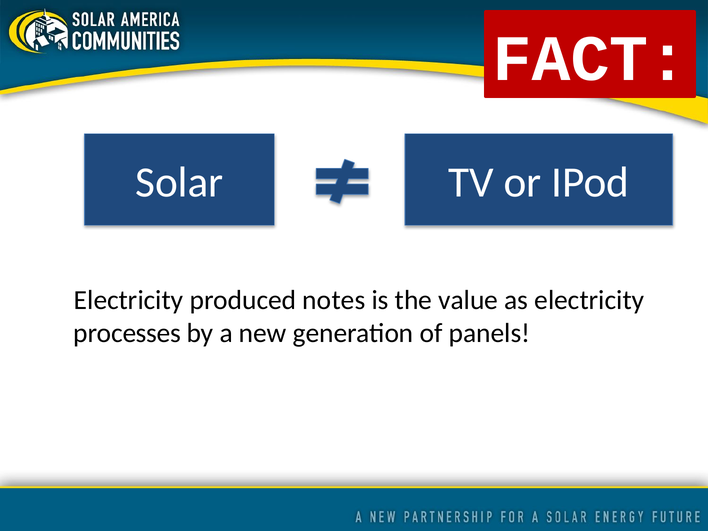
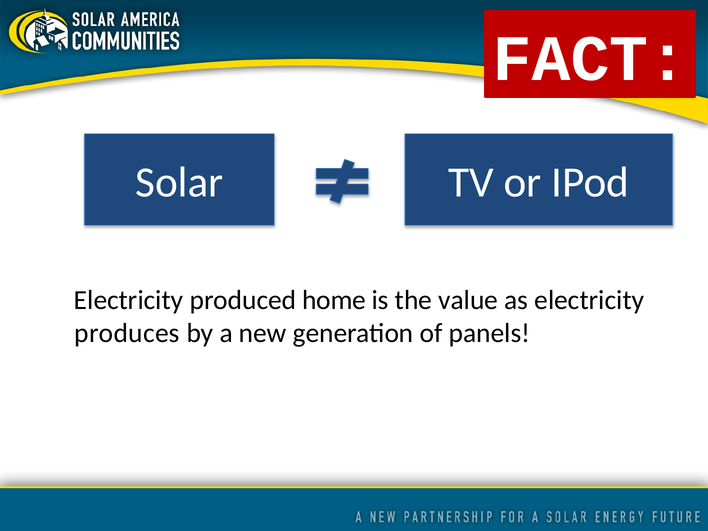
notes: notes -> home (334, 300)
processes: processes -> produces (127, 333)
